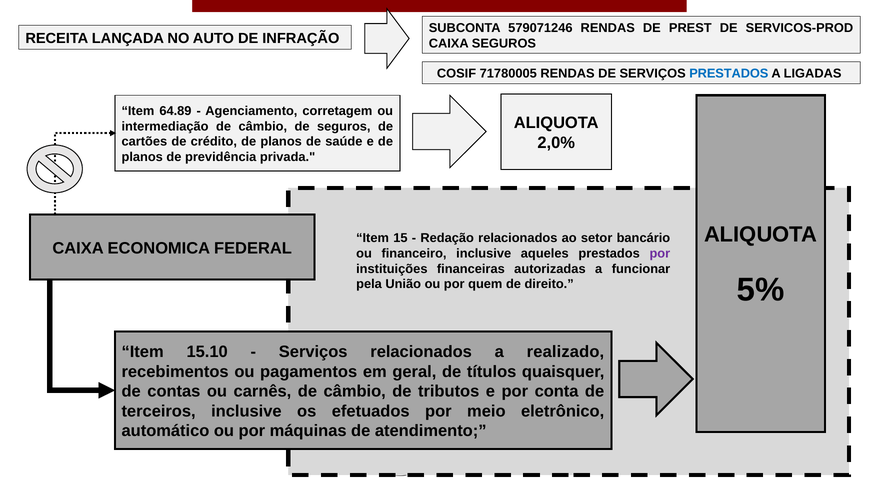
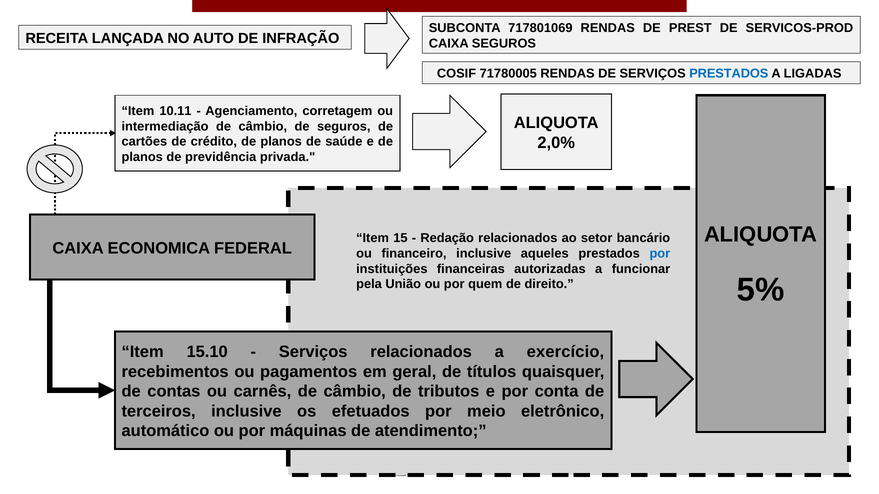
579071246: 579071246 -> 717801069 (540, 28)
64.89: 64.89 -> 10.11 (175, 111)
por colour: purple -> blue (660, 254)
realizado: realizado -> exercício (565, 352)
